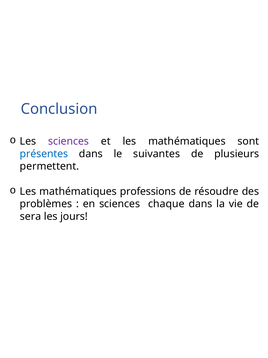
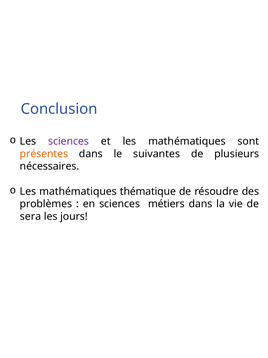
présentes colour: blue -> orange (44, 153)
permettent: permettent -> nécessaires (50, 166)
professions: professions -> thématique (148, 191)
chaque: chaque -> métiers (166, 204)
